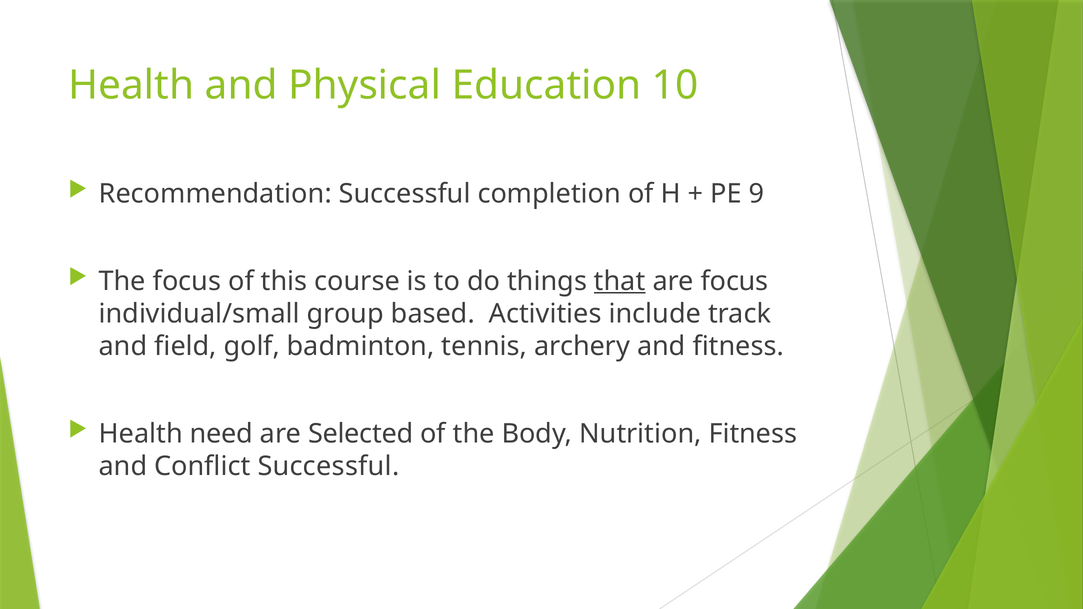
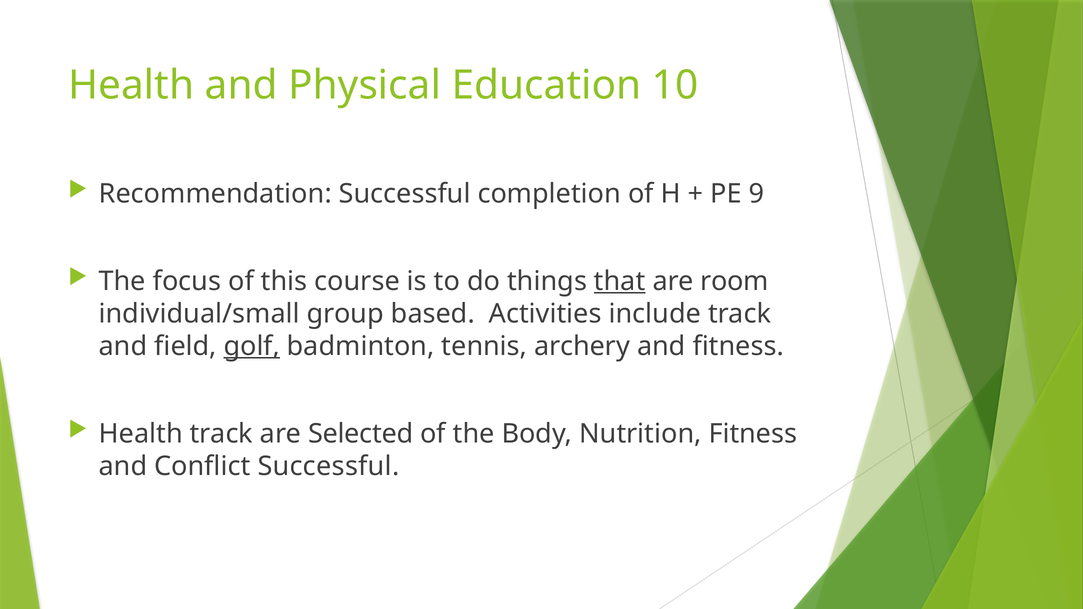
are focus: focus -> room (735, 281)
golf underline: none -> present (252, 346)
Health need: need -> track (221, 434)
